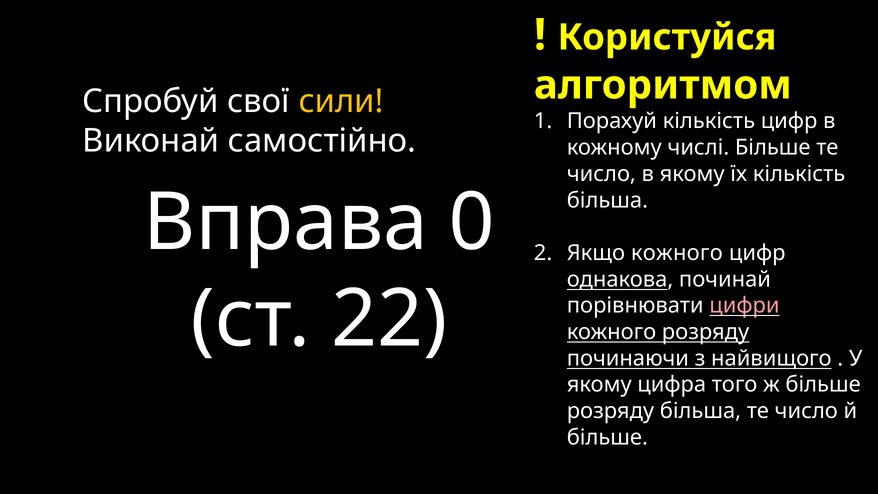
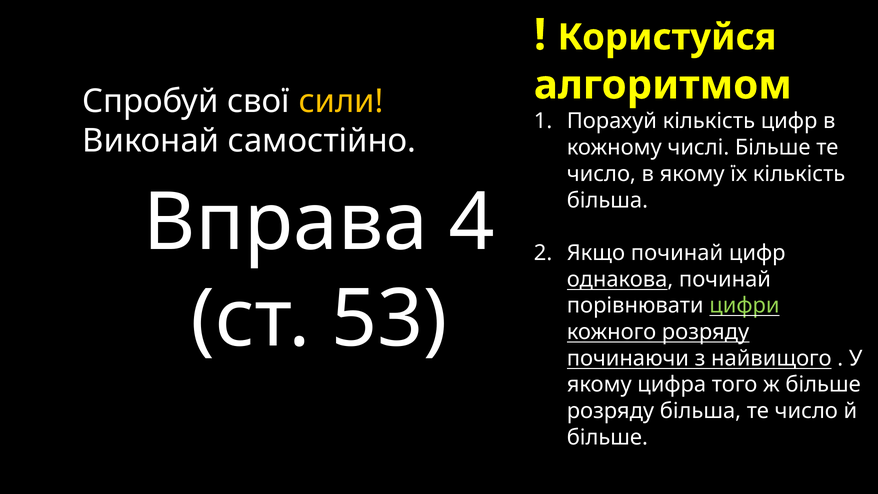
0: 0 -> 4 (472, 223)
Якщо кожного: кожного -> починай (677, 253)
22: 22 -> 53 (389, 319)
цифри colour: pink -> light green (744, 306)
